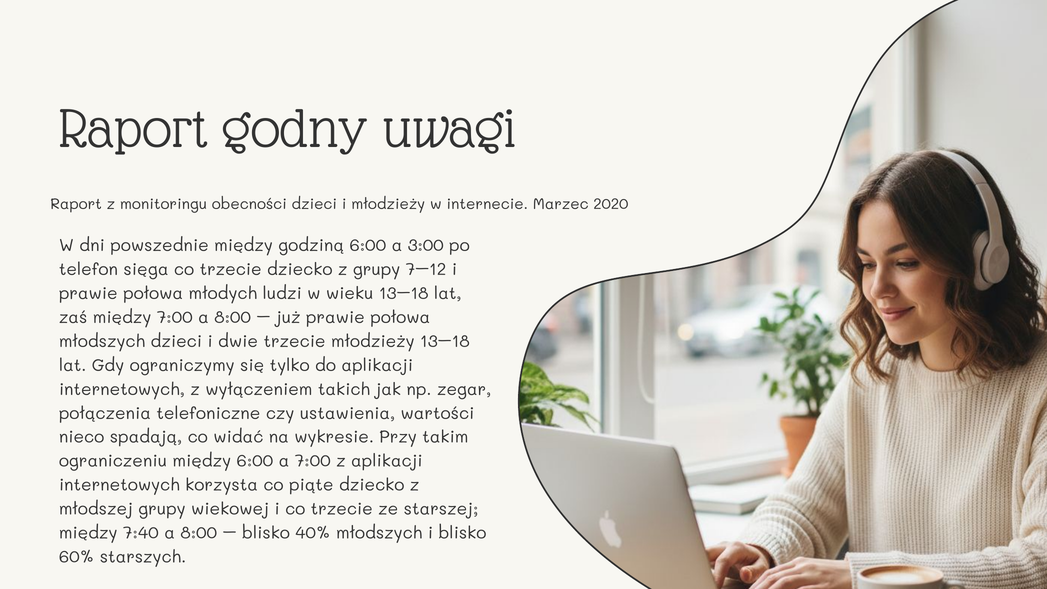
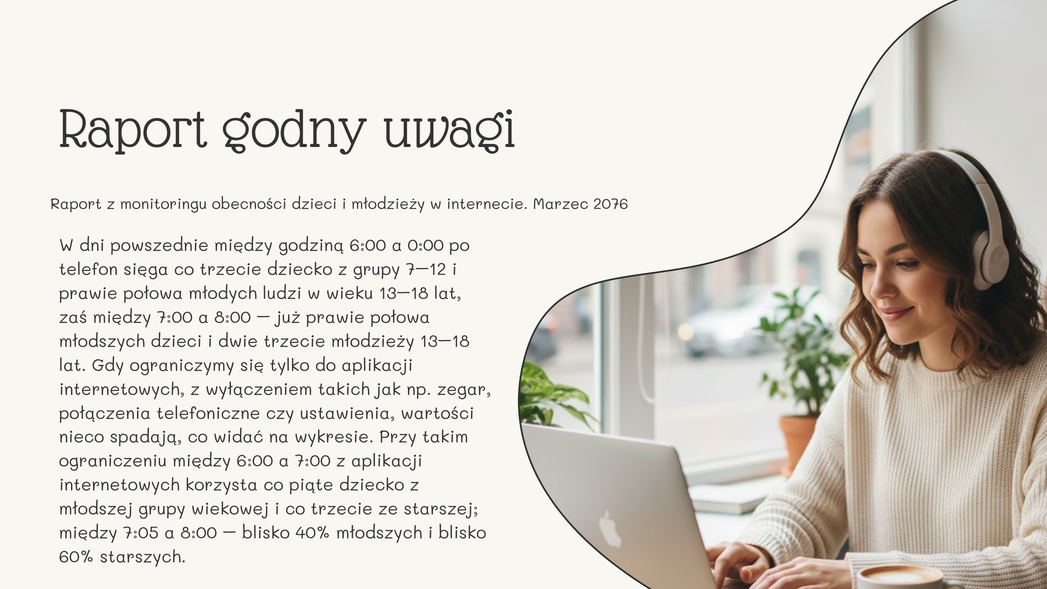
2020: 2020 -> 2076 (611, 204)
3:00: 3:00 -> 0:00 (426, 246)
7:40: 7:40 -> 7:05 (141, 533)
